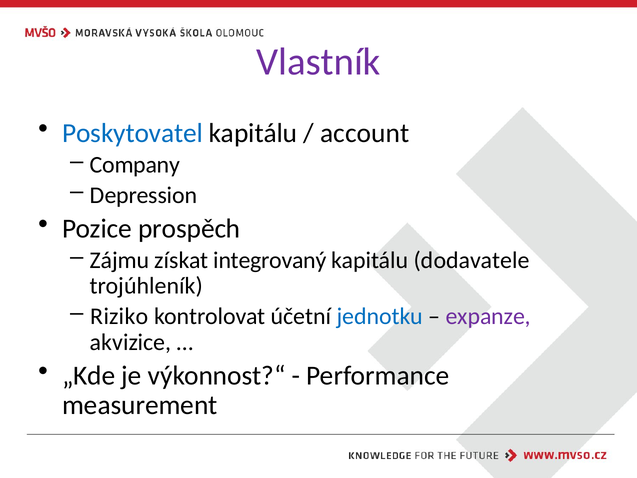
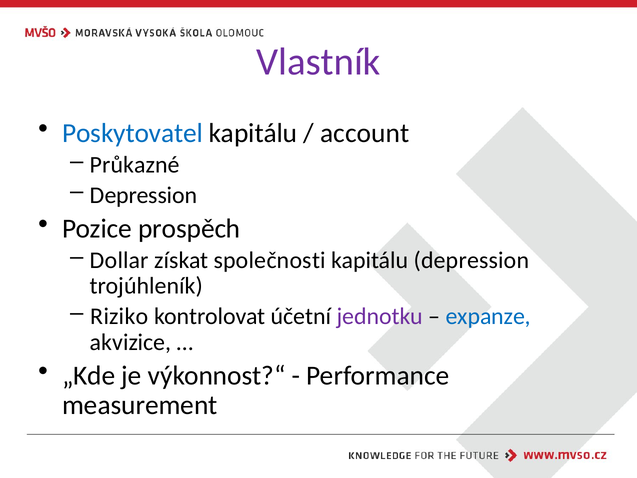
Company: Company -> Průkazné (135, 165)
Zájmu: Zájmu -> Dollar (119, 260)
integrovaný: integrovaný -> společnosti (270, 260)
kapitálu dodavatele: dodavatele -> depression (472, 260)
jednotku colour: blue -> purple (380, 316)
expanze colour: purple -> blue (488, 316)
